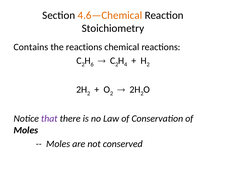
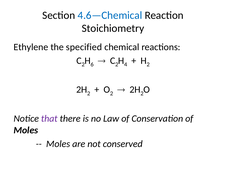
4.6—Chemical colour: orange -> blue (110, 15)
Contains: Contains -> Ethylene (31, 47)
the reactions: reactions -> specified (84, 47)
